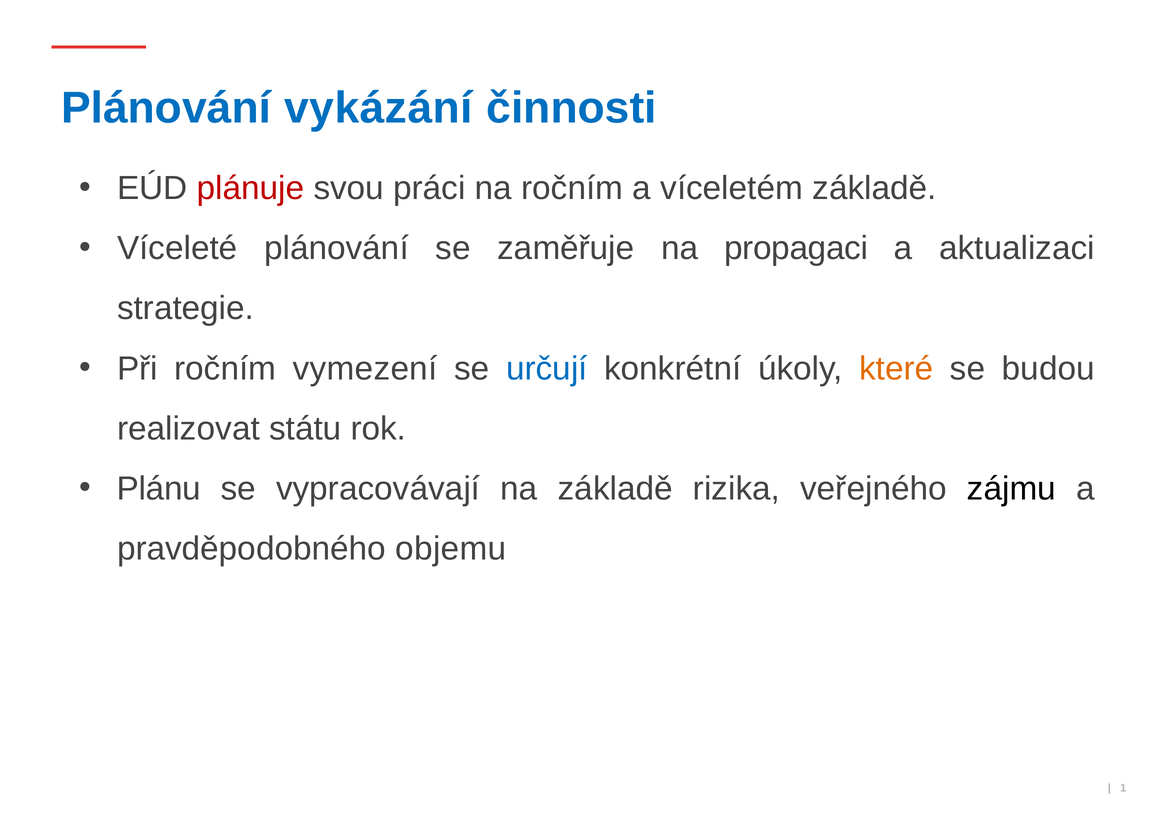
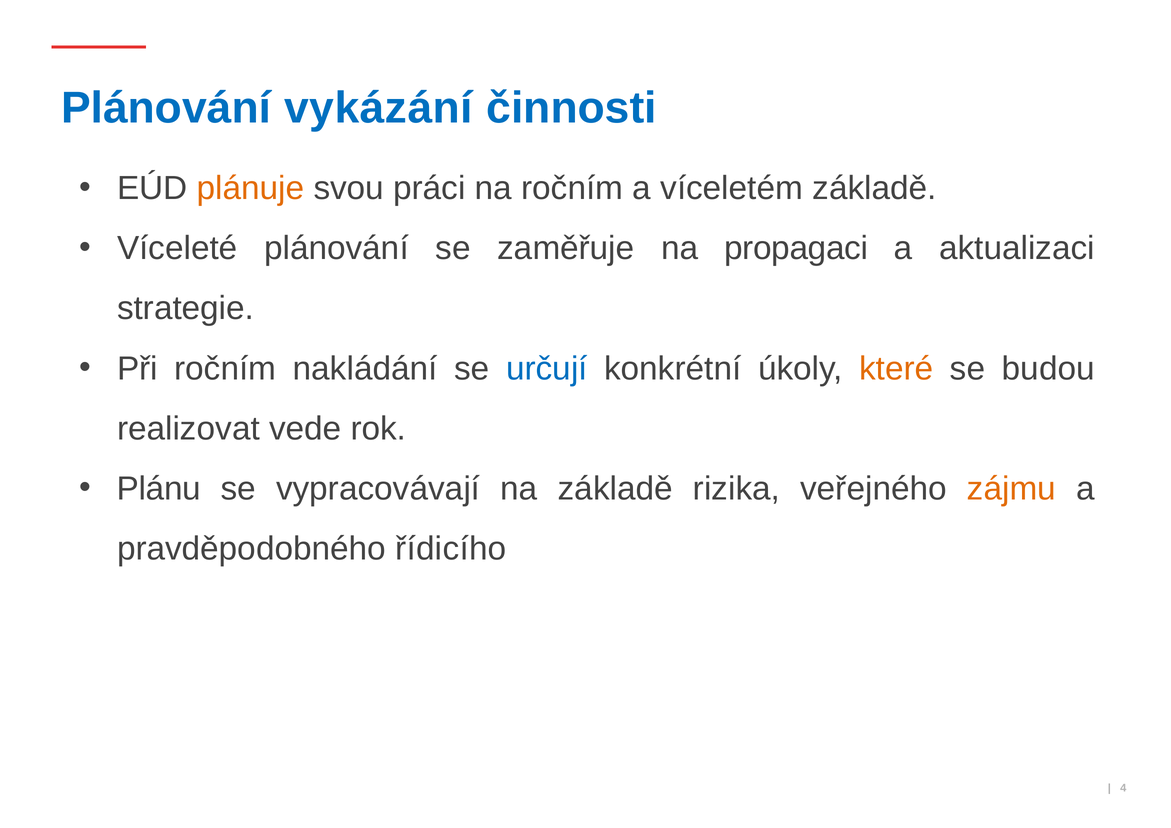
plánuje colour: red -> orange (250, 188)
vymezení: vymezení -> nakládání (365, 369)
státu: státu -> vede (305, 429)
zájmu colour: black -> orange (1011, 489)
objemu: objemu -> řídicího (451, 549)
1: 1 -> 4 (1123, 788)
